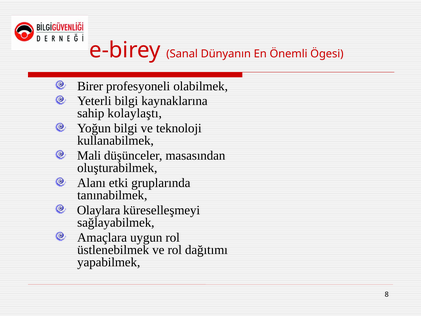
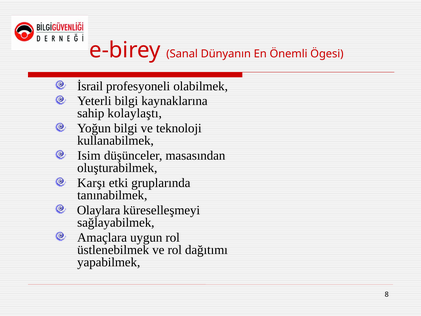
Birer: Birer -> İsrail (90, 86)
Mali: Mali -> Isim (89, 155)
Alanı: Alanı -> Karşı (91, 183)
